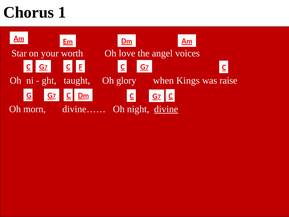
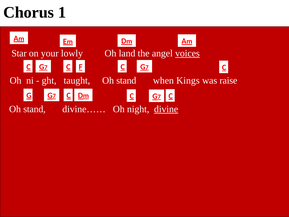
worth: worth -> lowly (72, 53)
love: love -> land (127, 53)
voices underline: none -> present (187, 53)
glory: glory -> stand (126, 80)
morn: morn -> stand (34, 109)
